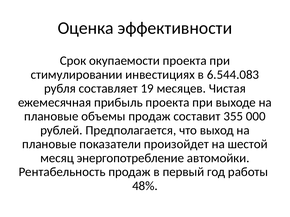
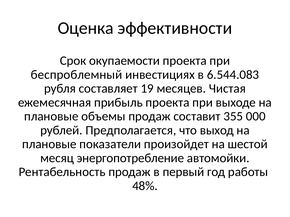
стимулировании: стимулировании -> беспроблемный (76, 75)
